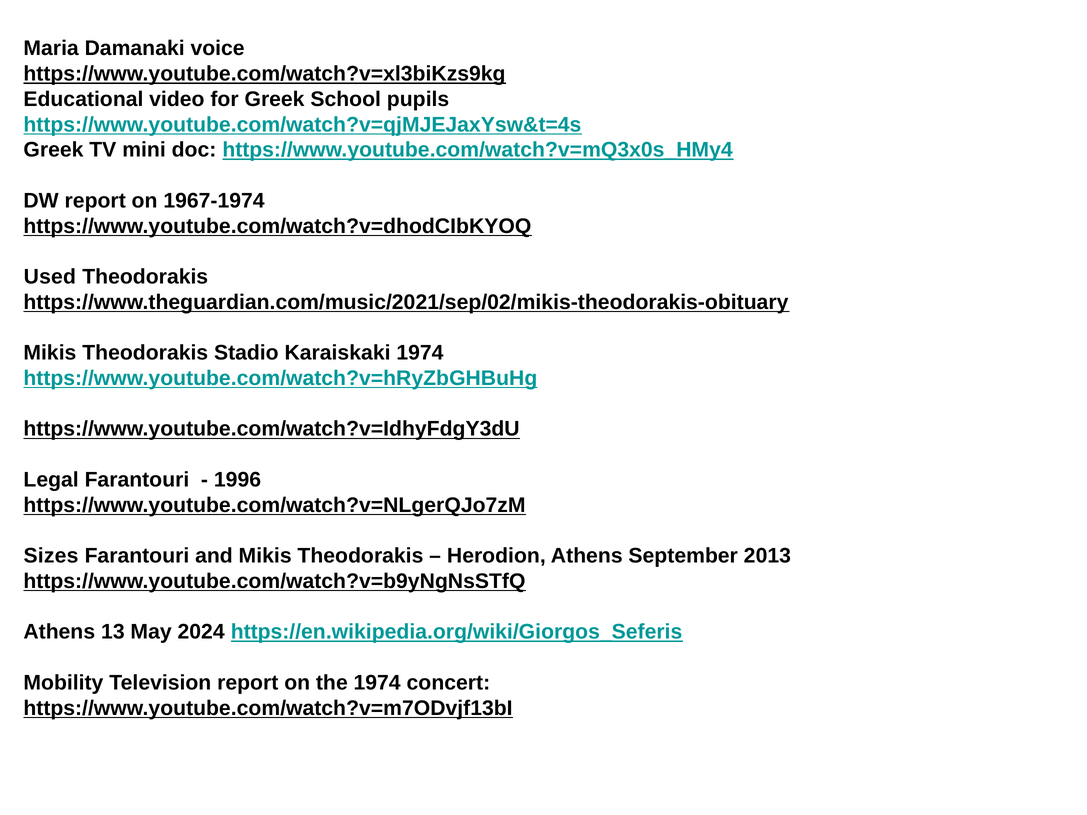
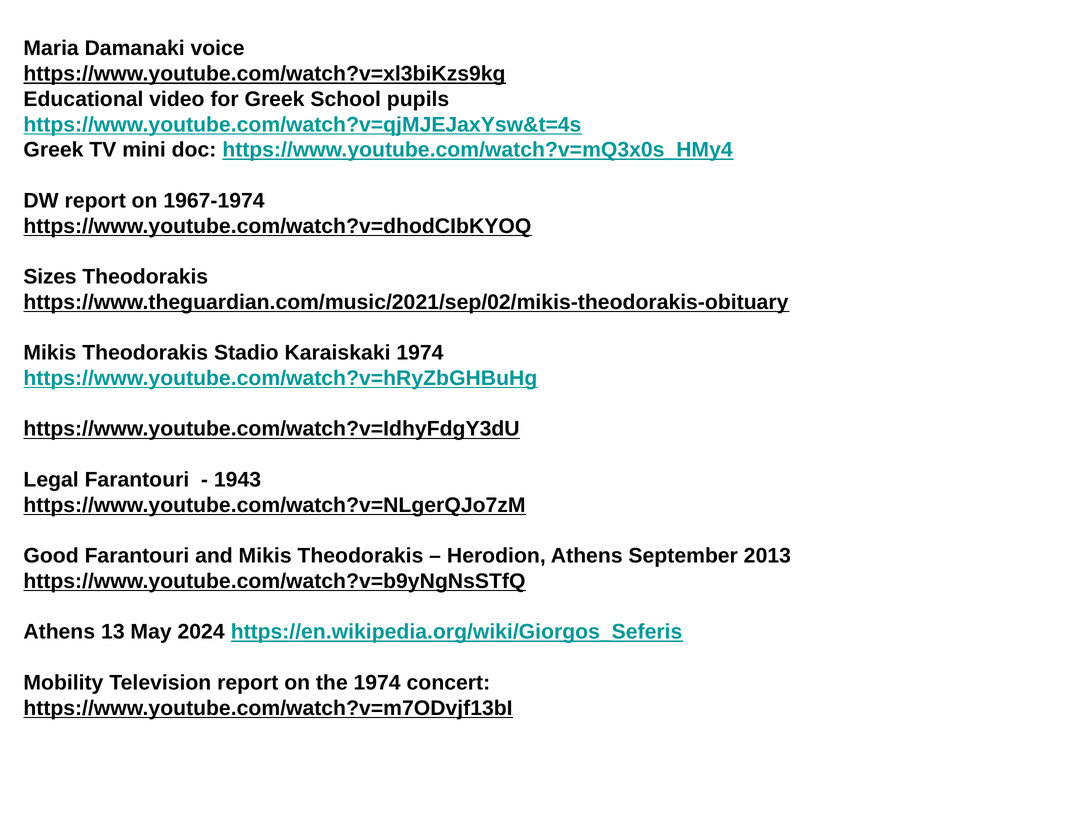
Used: Used -> Sizes (50, 277)
1996: 1996 -> 1943 (238, 480)
Sizes: Sizes -> Good (51, 556)
